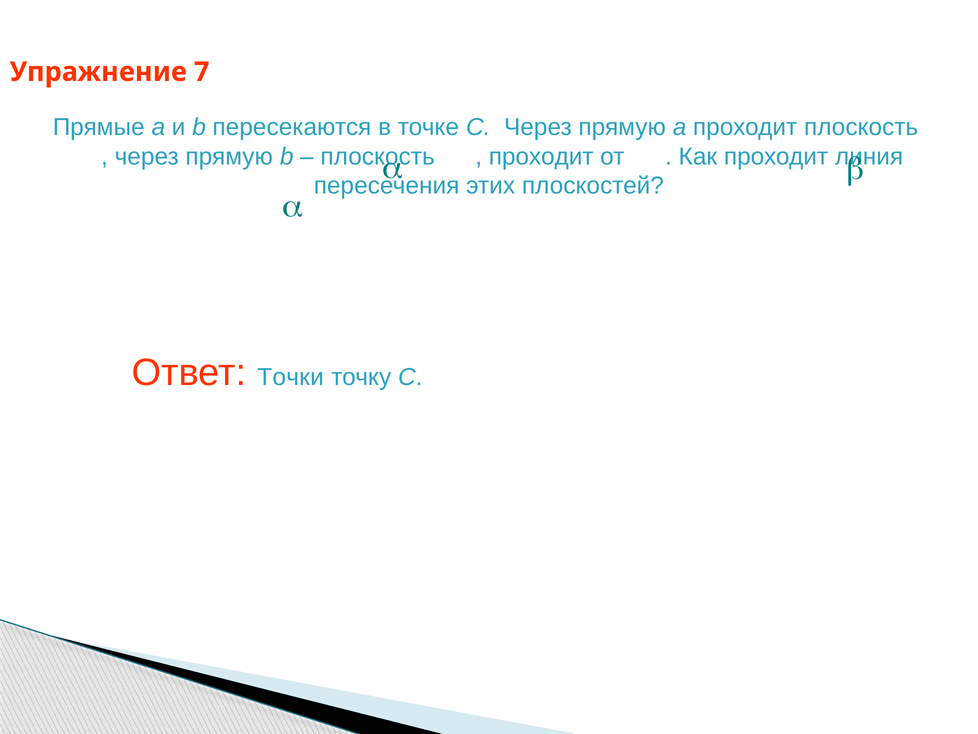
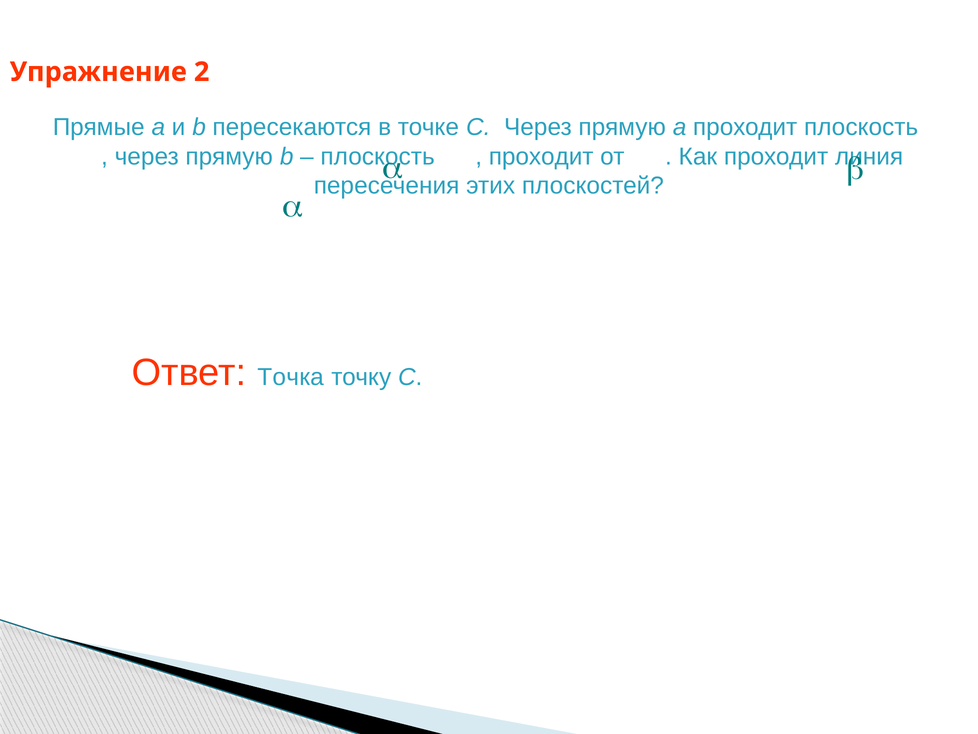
7: 7 -> 2 (202, 72)
Точки: Точки -> Точка (291, 377)
